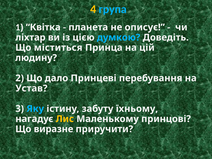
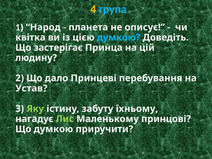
Квітка: Квітка -> Народ (43, 27)
ліхтар: ліхтар -> квітка (30, 37)
міститься: міститься -> застерігає (58, 48)
Яку colour: light blue -> light green (35, 109)
Лис colour: yellow -> light green (65, 119)
Що виразне: виразне -> думкою (53, 129)
